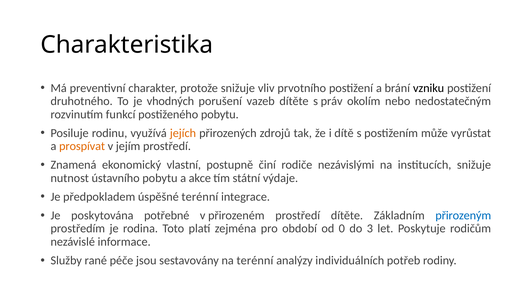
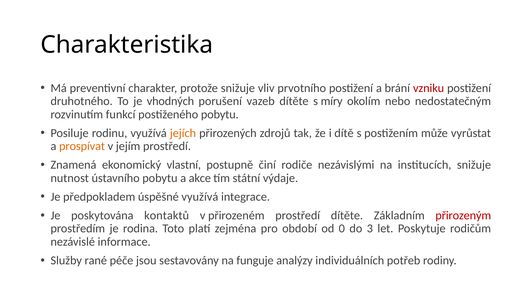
vzniku colour: black -> red (429, 88)
práv: práv -> míry (332, 101)
úspěšné terénní: terénní -> využívá (200, 197)
potřebné: potřebné -> kontaktů (167, 216)
přirozeným colour: blue -> red (463, 216)
na terénní: terénní -> funguje (255, 261)
